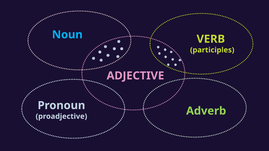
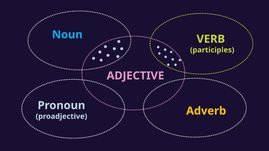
Adverb colour: light green -> yellow (206, 111)
